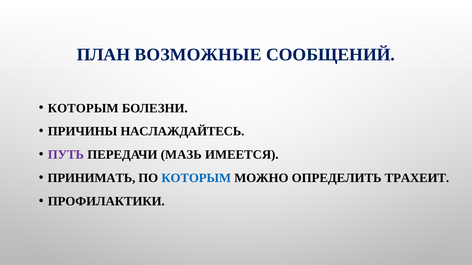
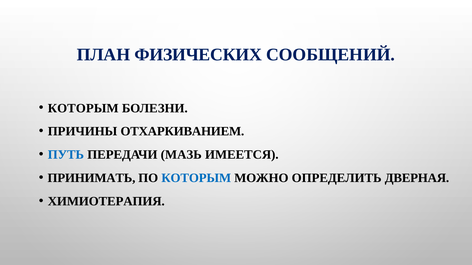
ВОЗМОЖНЫЕ: ВОЗМОЖНЫЕ -> ФИЗИЧЕСКИХ (198, 55)
НАСЛАЖДАЙТЕСЬ: НАСЛАЖДАЙТЕСЬ -> ОТХАРКИВАНИЕМ (182, 132)
ПУТЬ colour: purple -> blue (66, 155)
ТРАХЕИТ: ТРАХЕИТ -> ДВЕРНАЯ (417, 178)
ПРОФИЛАКТИКИ: ПРОФИЛАКТИКИ -> ХИМИОТЕРАПИЯ (106, 202)
